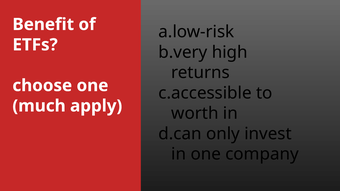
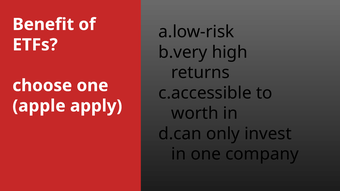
much: much -> apple (39, 106)
